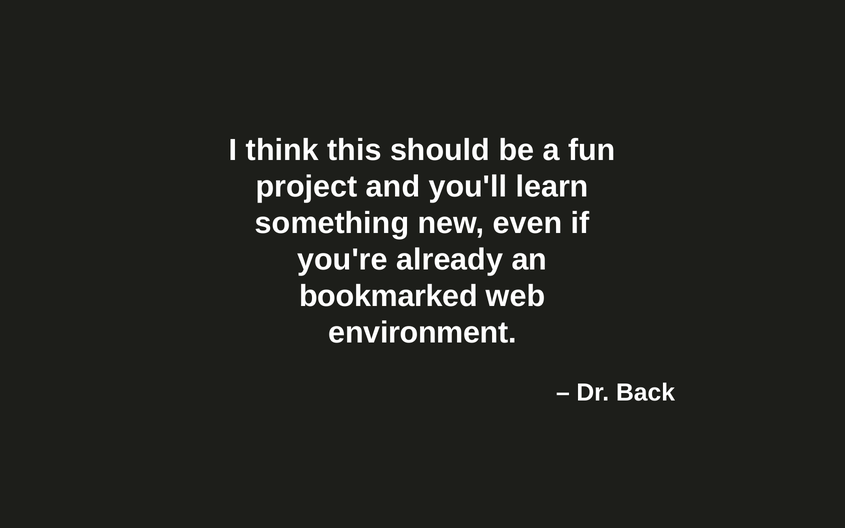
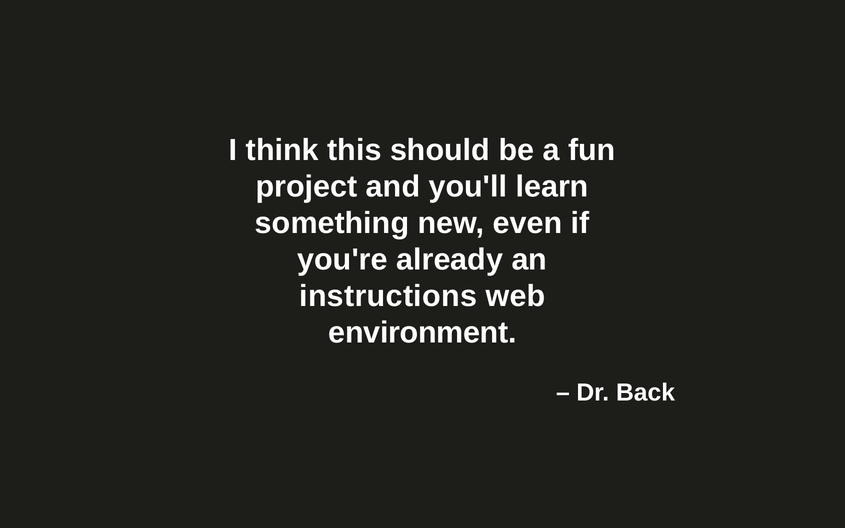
bookmarked: bookmarked -> instructions (388, 296)
